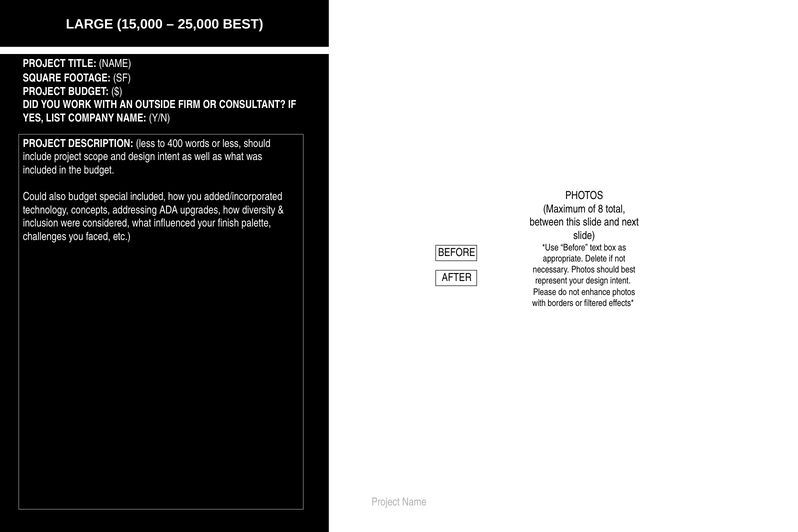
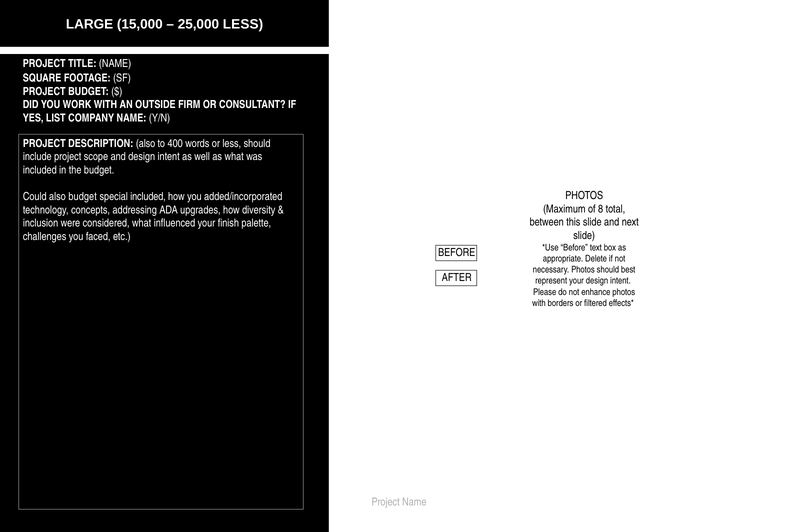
25,000 BEST: BEST -> LESS (243, 24)
DESCRIPTION less: less -> also (146, 144)
